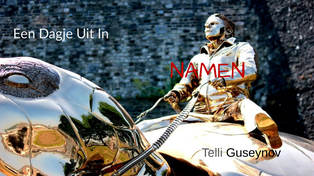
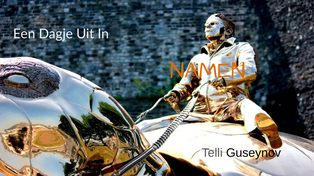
NAMEN colour: red -> orange (208, 71)
